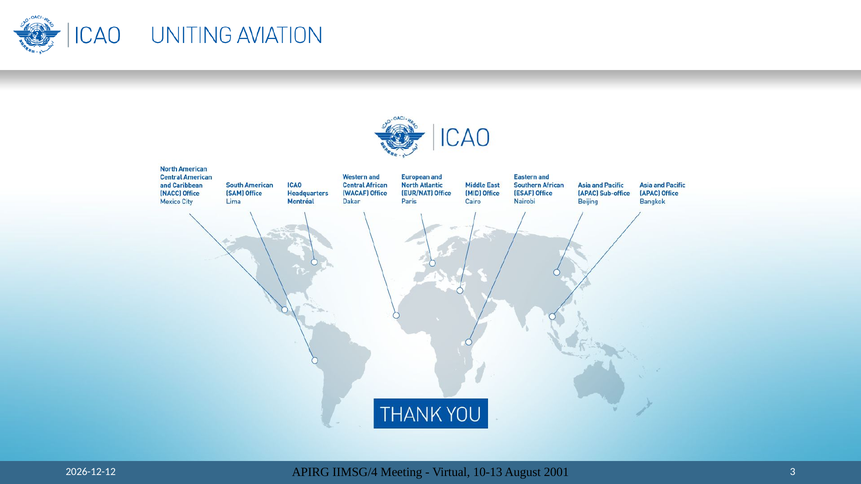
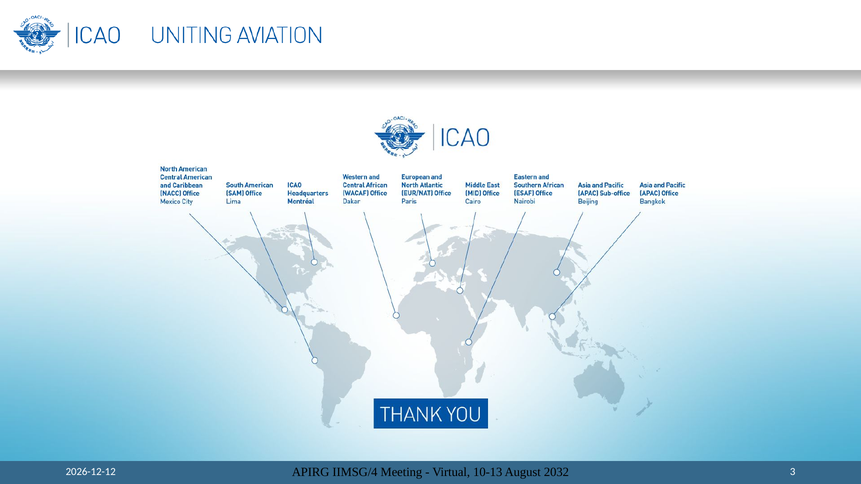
2001: 2001 -> 2032 (556, 472)
